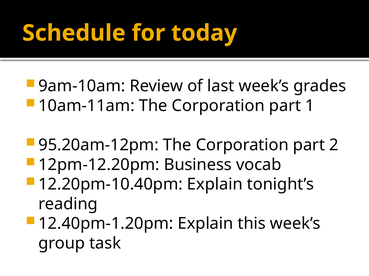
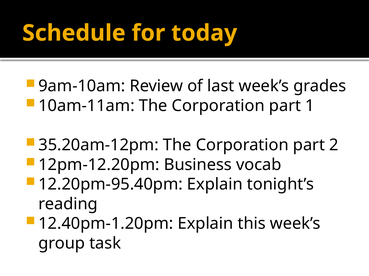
95.20am-12pm: 95.20am-12pm -> 35.20am-12pm (99, 145)
12.20pm-10.40pm: 12.20pm-10.40pm -> 12.20pm-95.40pm (111, 185)
